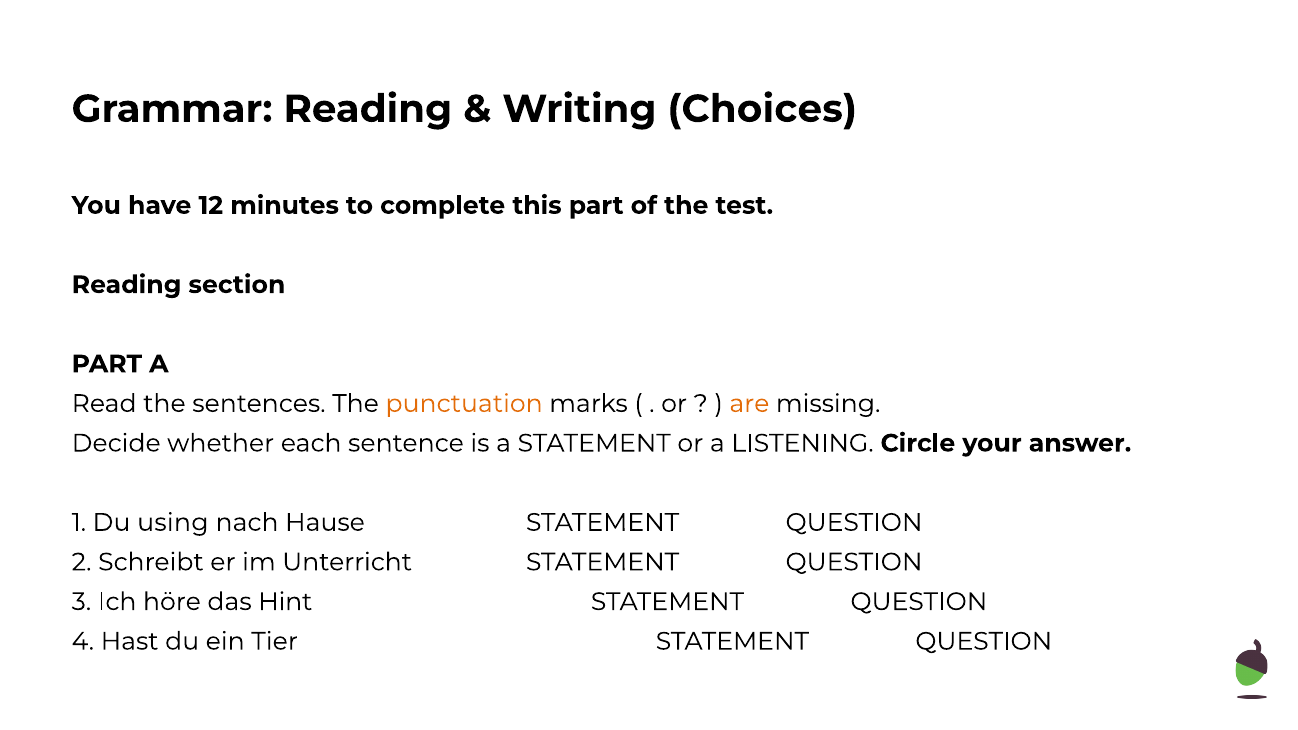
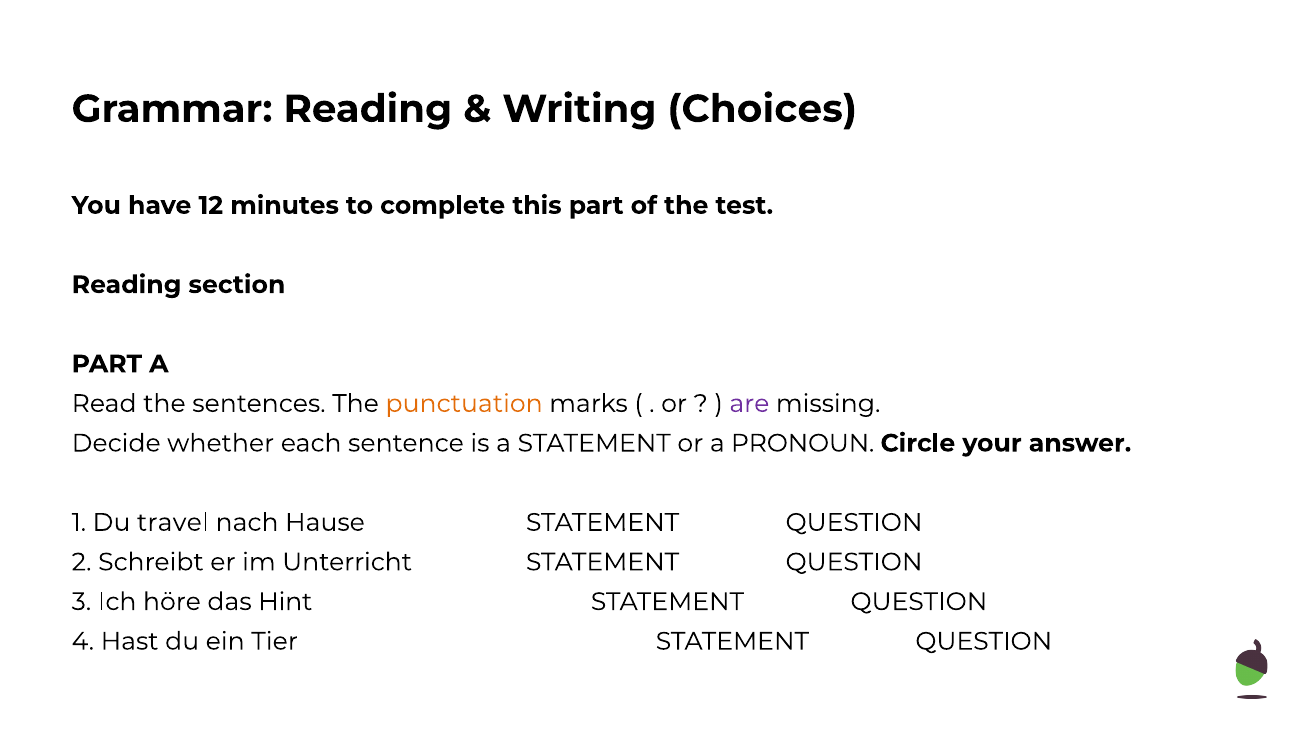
are colour: orange -> purple (749, 404)
LISTENING: LISTENING -> PRONOUN (803, 443)
using: using -> travel (173, 523)
